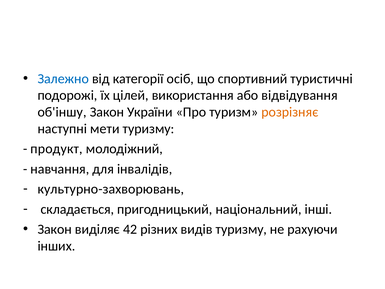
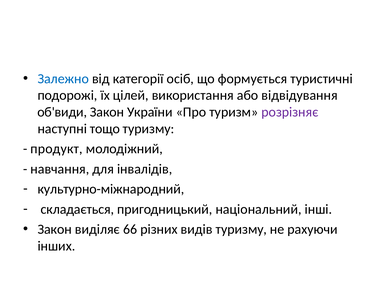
спортивний: спортивний -> формується (253, 79)
об'іншу: об'іншу -> об'види (62, 112)
розрізняє colour: orange -> purple (290, 112)
мети: мети -> тощо (105, 129)
культурно-захворювань: культурно-захворювань -> культурно-міжнародний (111, 189)
42: 42 -> 66 (130, 229)
